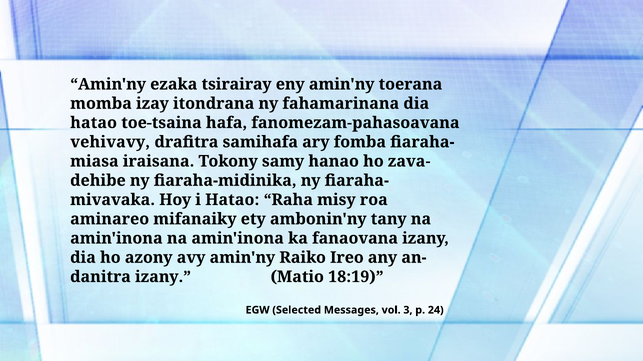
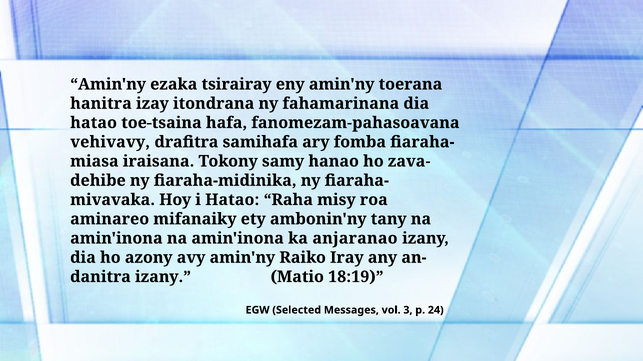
momba: momba -> hanitra (101, 104)
fanaovana: fanaovana -> anjaranao (355, 239)
Ireo: Ireo -> Iray (347, 258)
